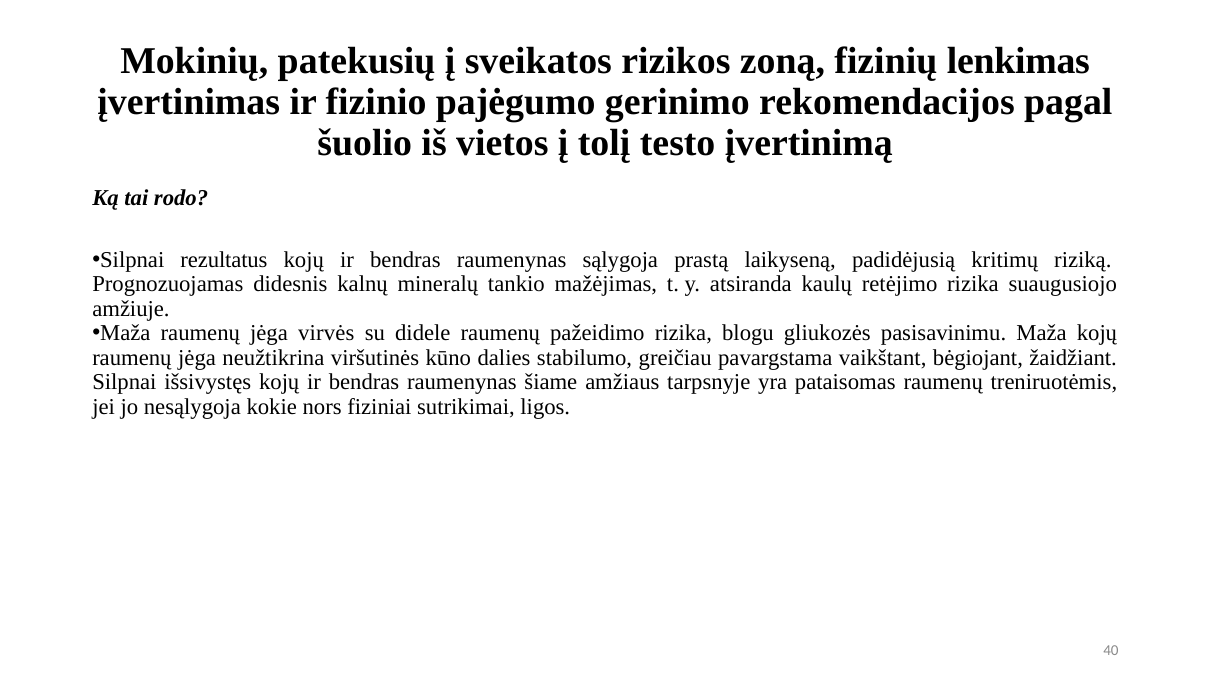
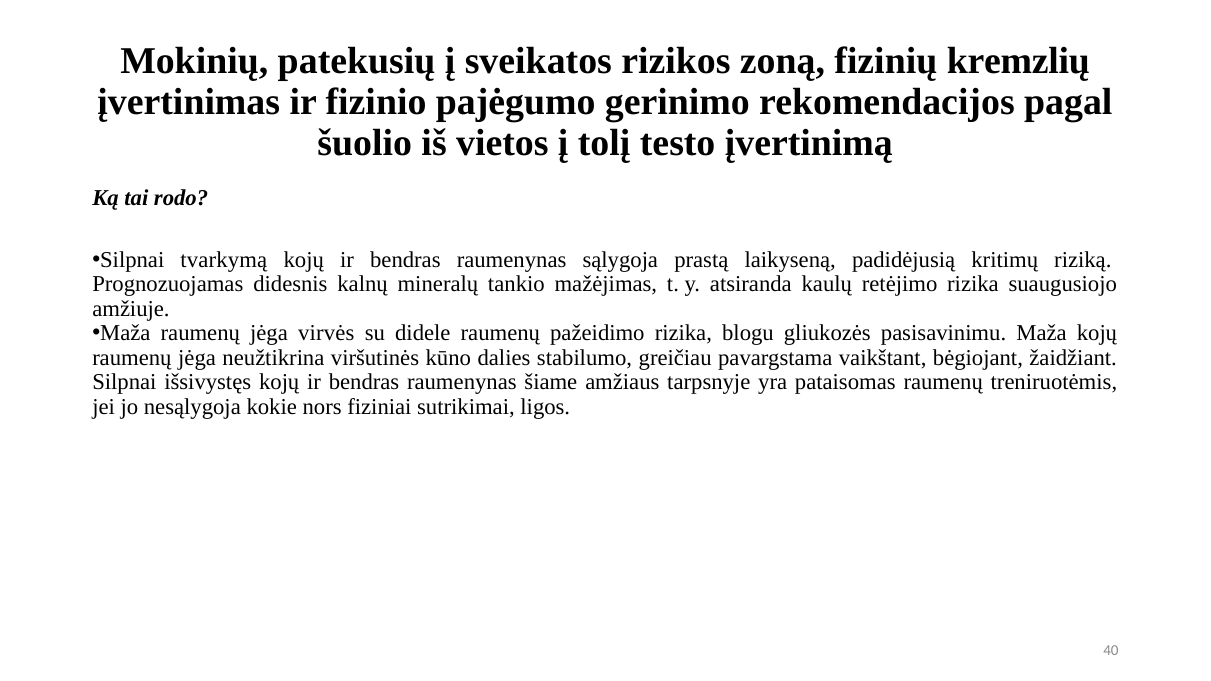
lenkimas: lenkimas -> kremzlių (1018, 61)
rezultatus: rezultatus -> tvarkymą (224, 260)
